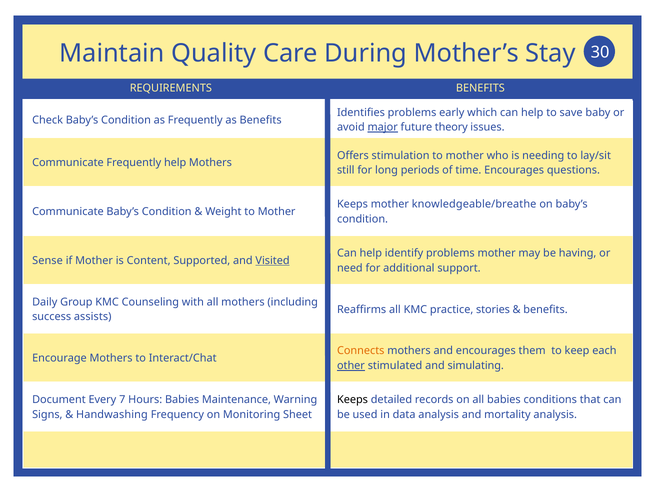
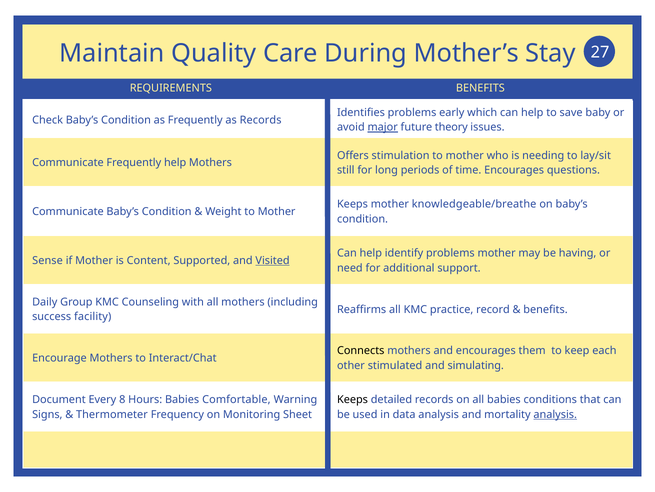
30: 30 -> 27 (600, 52)
as Benefits: Benefits -> Records (261, 120)
stories: stories -> record (493, 309)
assists: assists -> facility (93, 316)
Connects colour: orange -> black (361, 350)
other underline: present -> none (351, 365)
7: 7 -> 8 (122, 399)
Maintenance: Maintenance -> Comfortable (236, 399)
Handwashing: Handwashing -> Thermometer (112, 414)
analysis underline: none -> present (555, 414)
